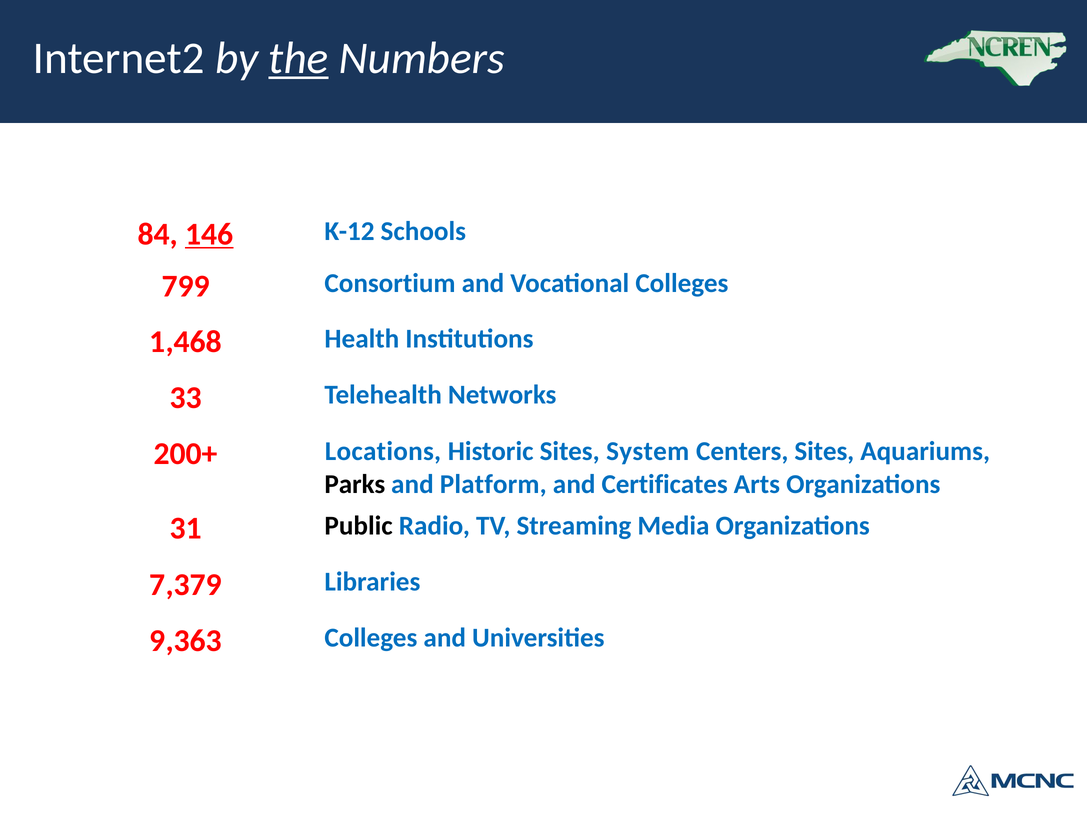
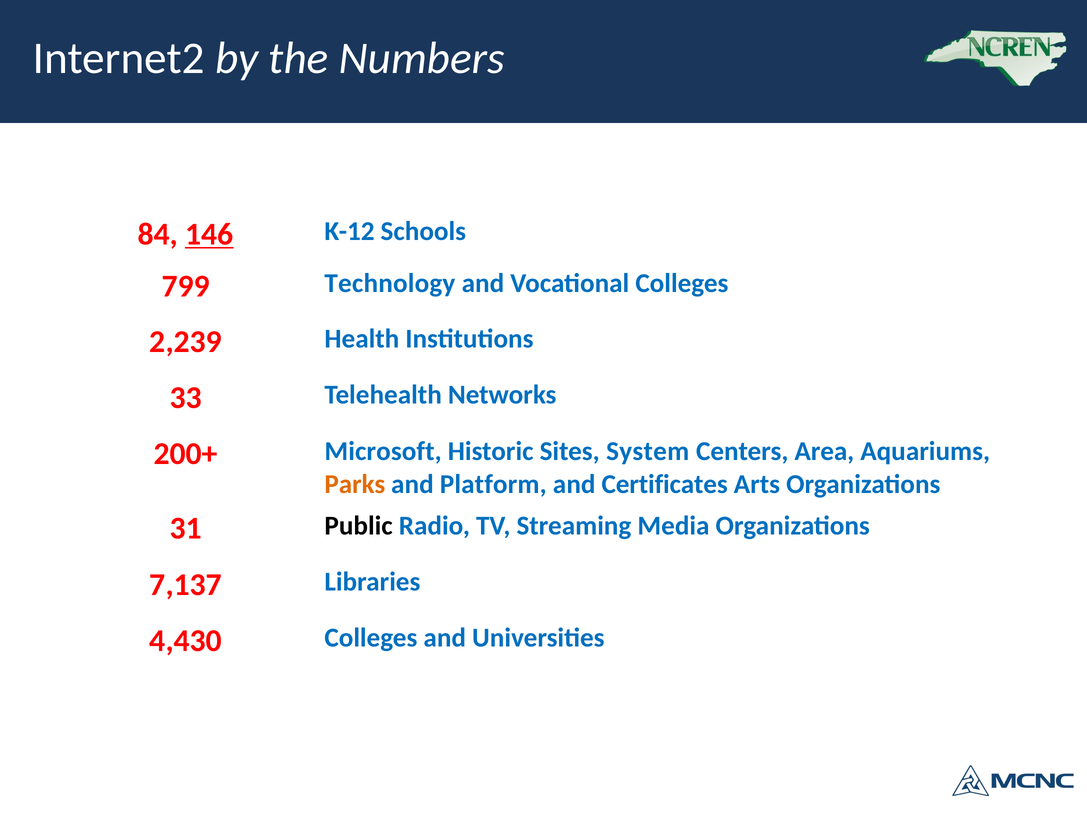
the underline: present -> none (298, 58)
Consortium: Consortium -> Technology (390, 283)
1,468: 1,468 -> 2,239 (186, 342)
Locations: Locations -> Microsoft (383, 451)
Centers Sites: Sites -> Area (824, 451)
Parks colour: black -> orange (355, 484)
7,379: 7,379 -> 7,137 (186, 585)
9,363: 9,363 -> 4,430 (186, 641)
